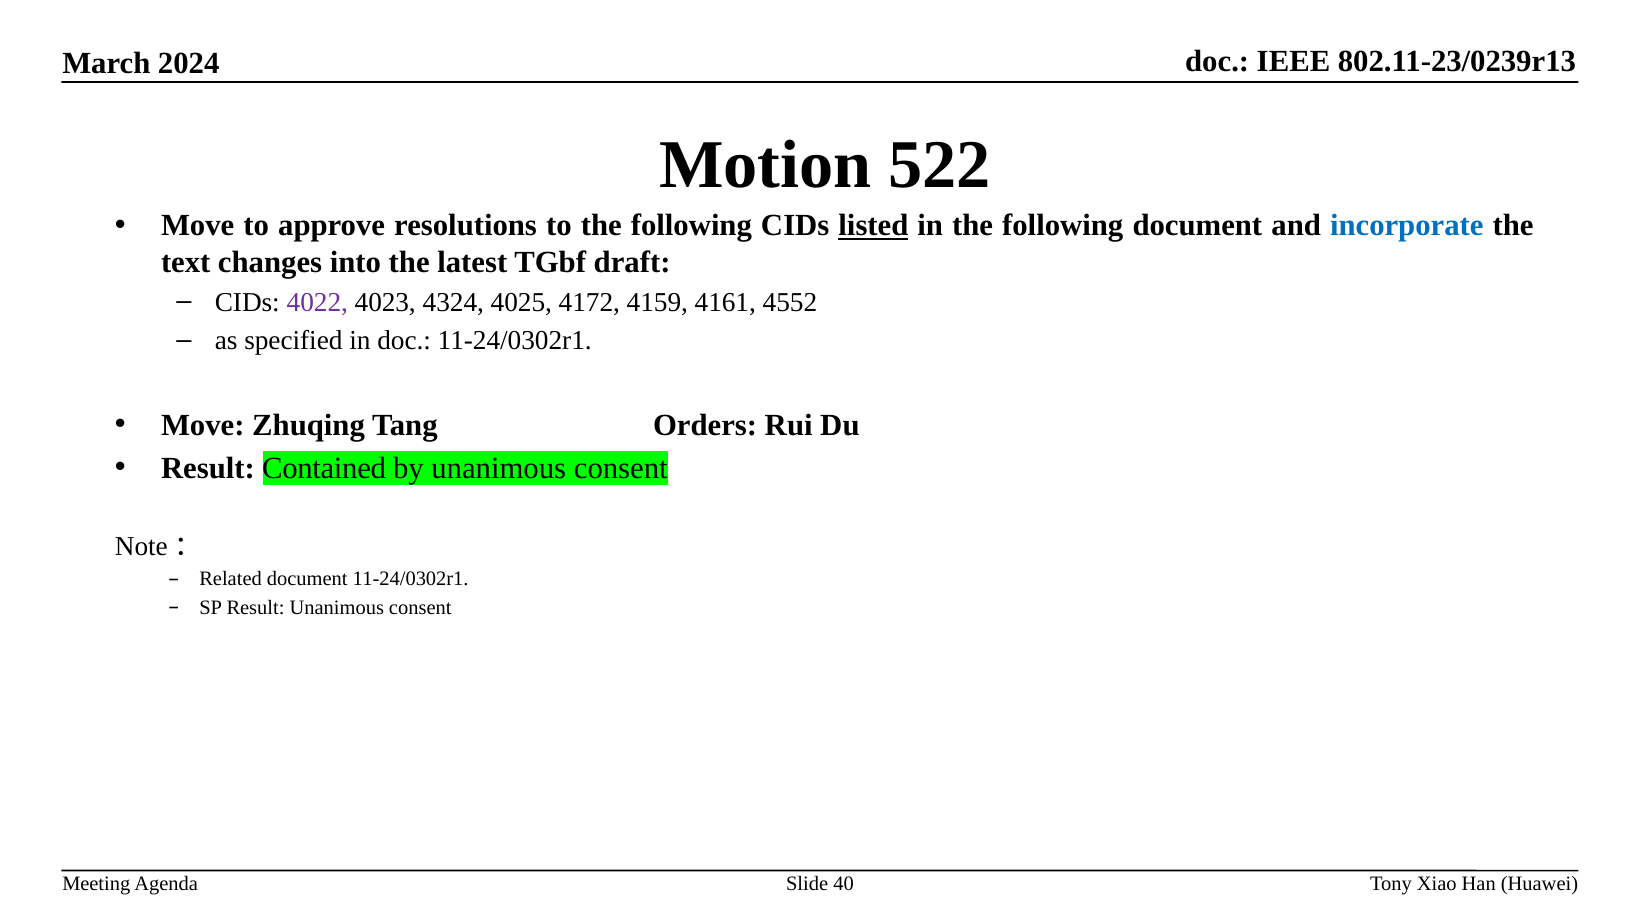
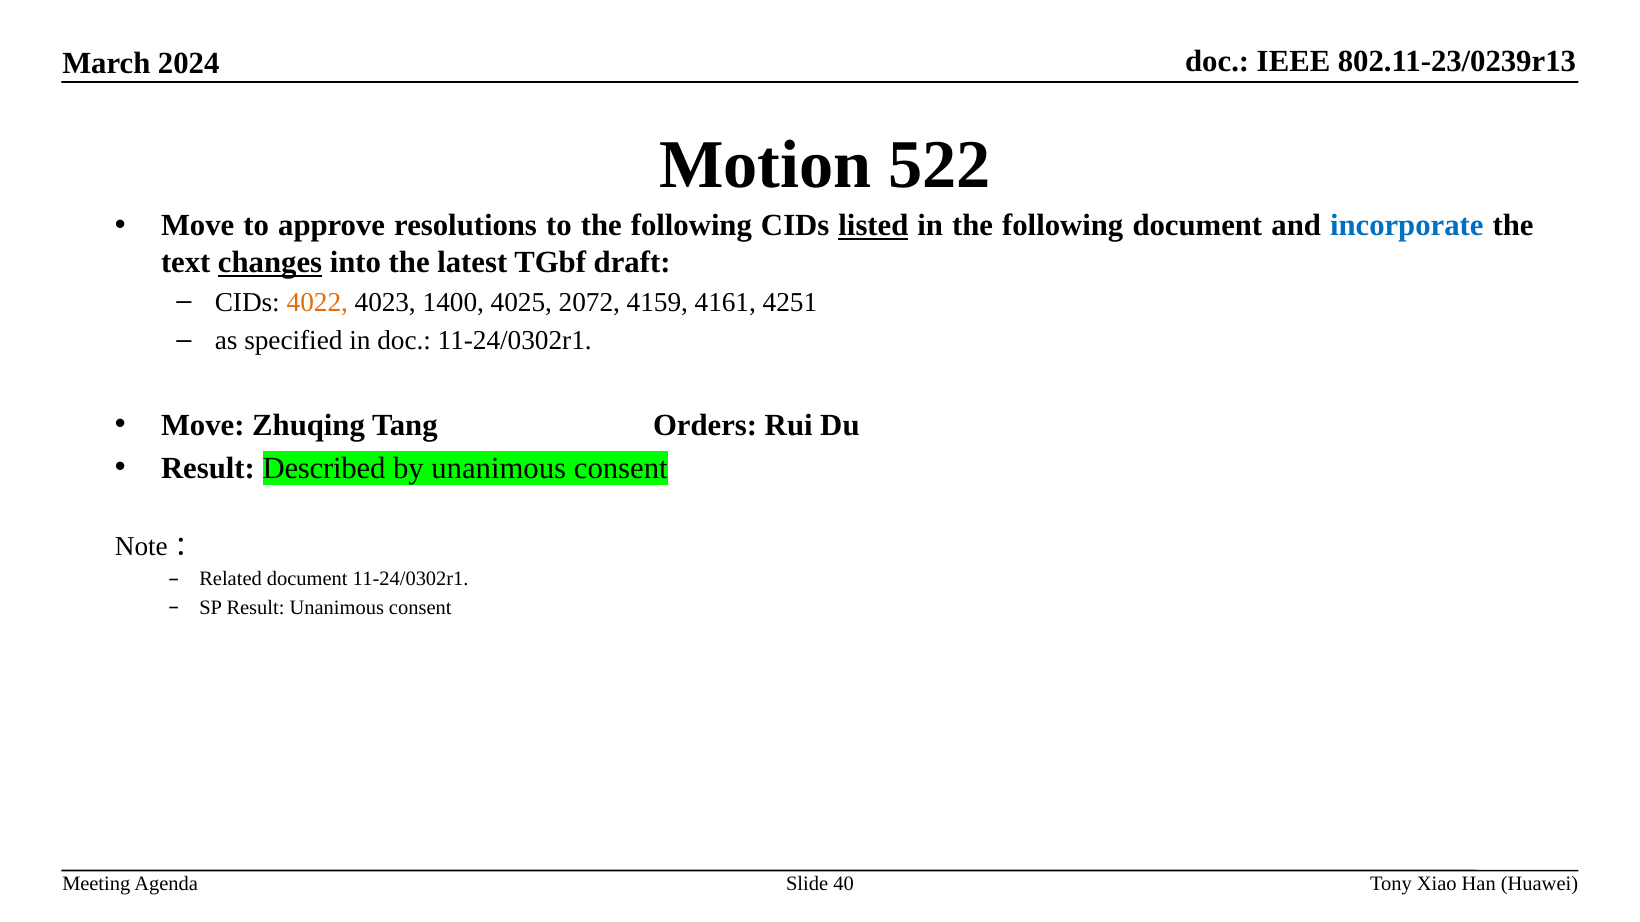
changes underline: none -> present (270, 263)
4022 colour: purple -> orange (317, 303)
4324: 4324 -> 1400 (453, 303)
4172: 4172 -> 2072 (589, 303)
4552: 4552 -> 4251 (790, 303)
Contained: Contained -> Described (324, 468)
